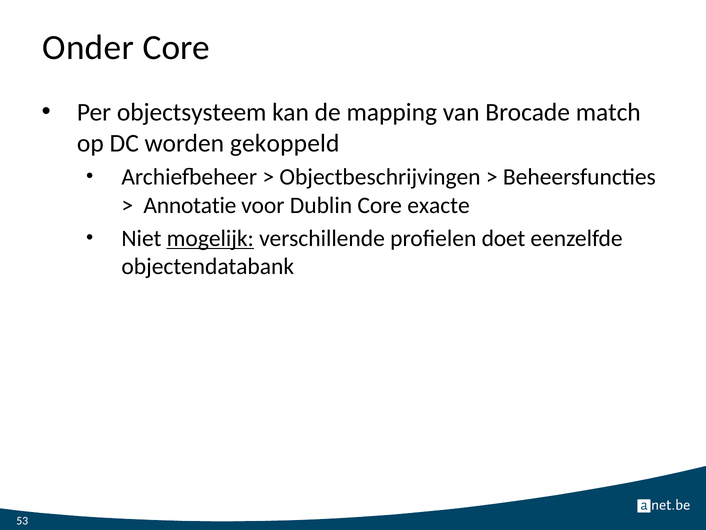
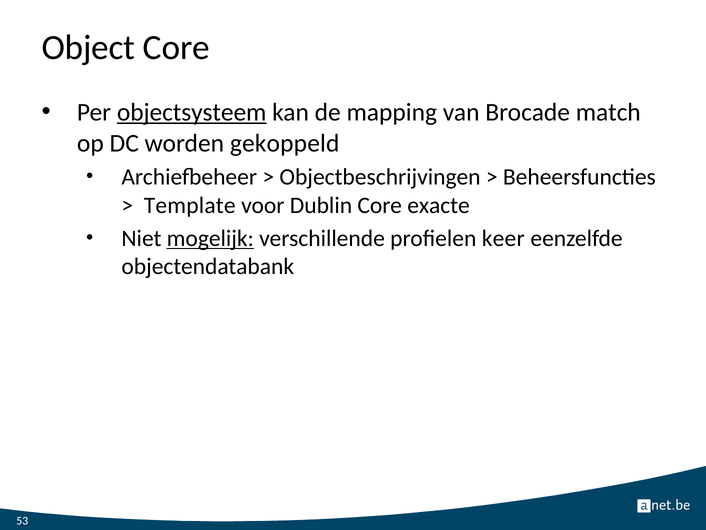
Onder: Onder -> Object (88, 48)
objectsysteem underline: none -> present (192, 112)
Annotatie: Annotatie -> Template (190, 205)
doet: doet -> keer (503, 238)
